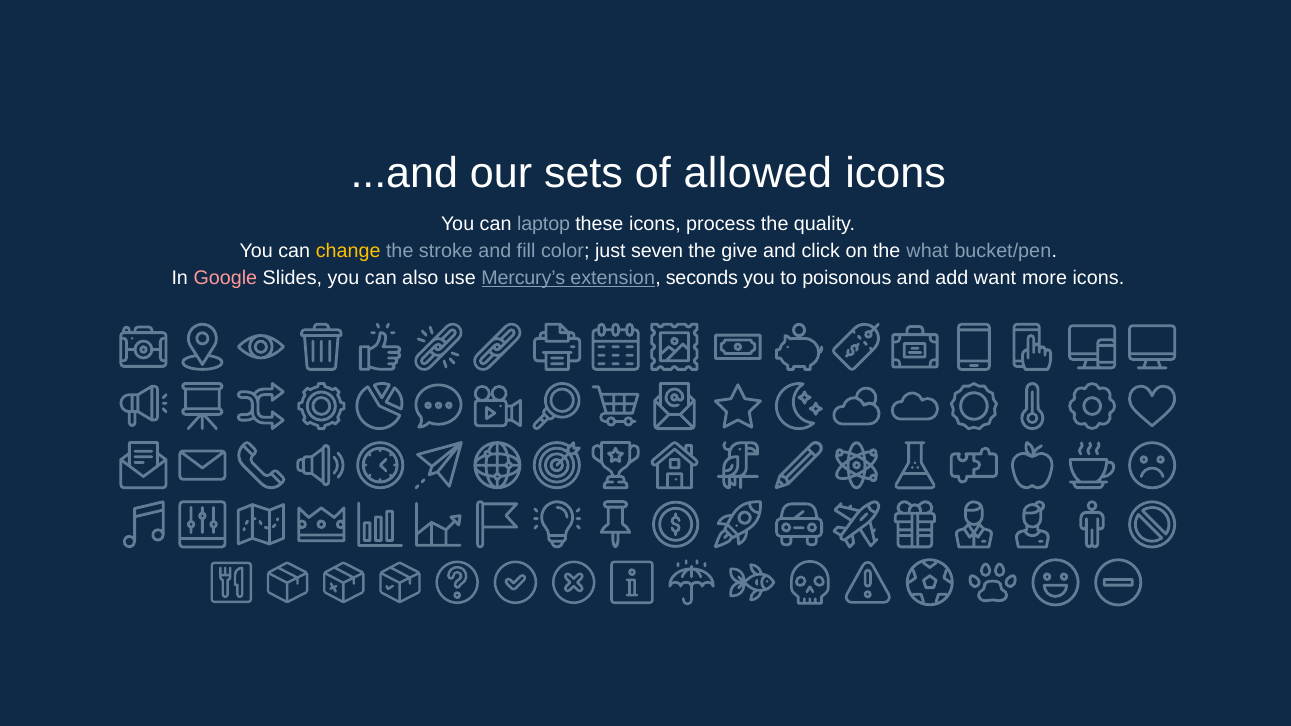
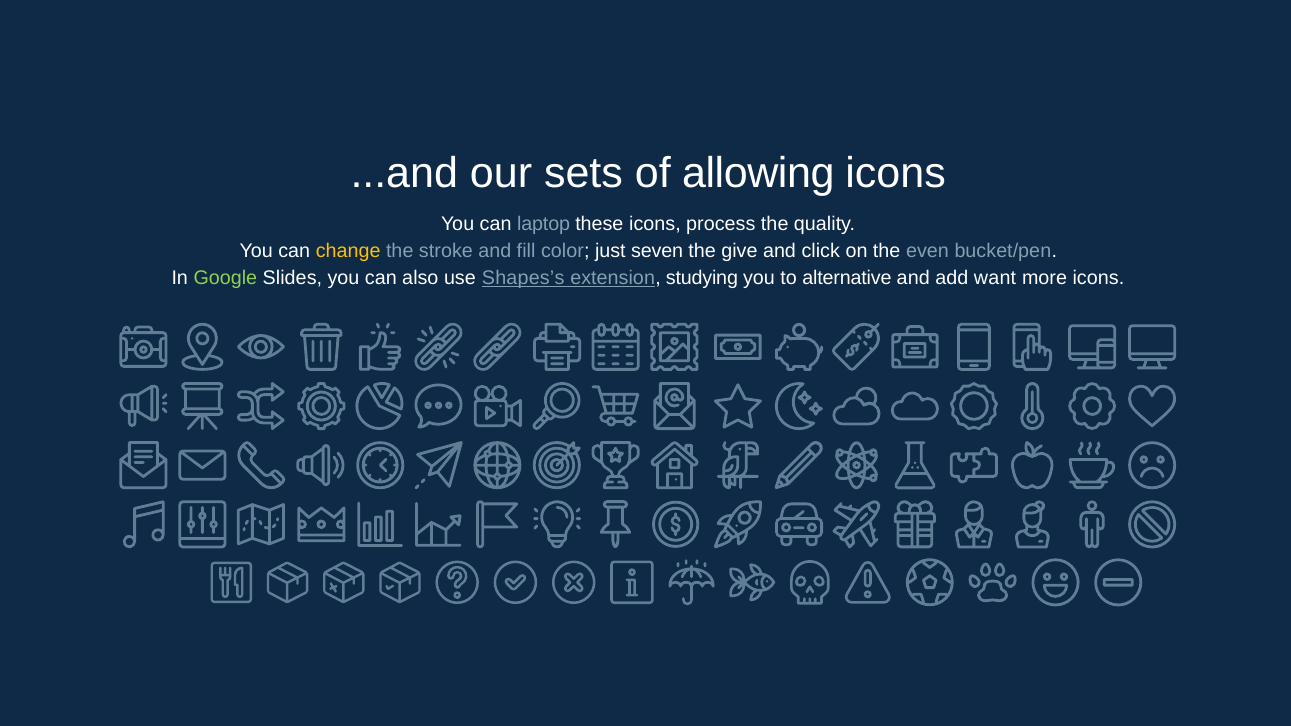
allowed: allowed -> allowing (758, 174)
what: what -> even (928, 251)
Google colour: pink -> light green (225, 278)
Mercury’s: Mercury’s -> Shapes’s (523, 278)
seconds: seconds -> studying (702, 278)
poisonous: poisonous -> alternative (847, 278)
